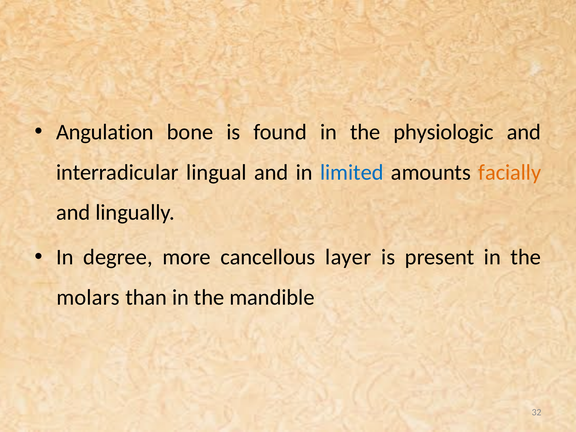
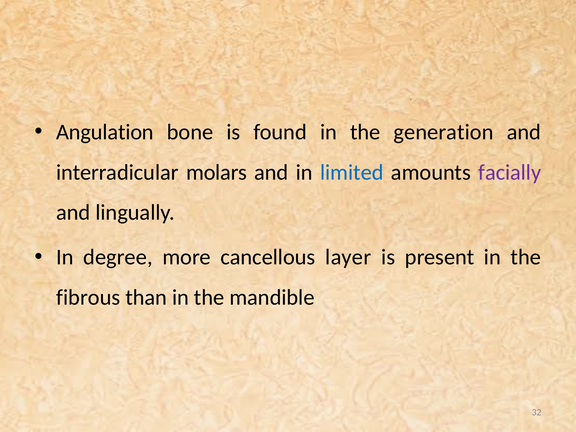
physiologic: physiologic -> generation (444, 132)
lingual: lingual -> molars (217, 172)
facially colour: orange -> purple (510, 172)
molars: molars -> fibrous (88, 297)
